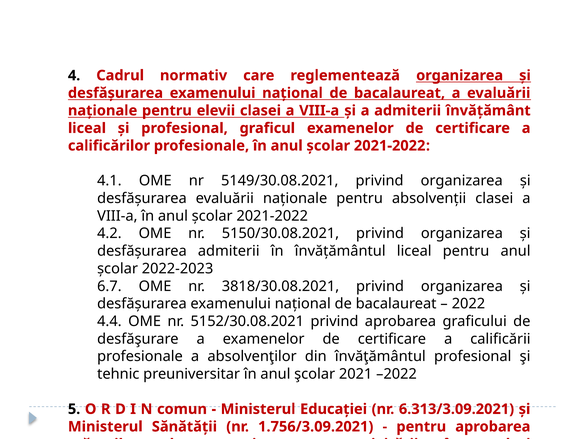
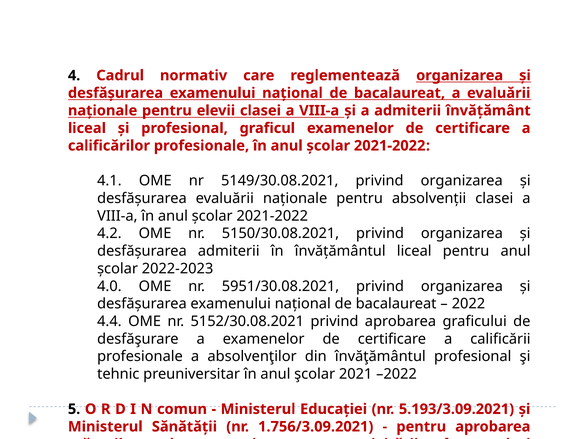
6.7: 6.7 -> 4.0 (109, 286)
3818/30.08.2021: 3818/30.08.2021 -> 5951/30.08.2021 (281, 286)
6.313/3.09.2021: 6.313/3.09.2021 -> 5.193/3.09.2021 (456, 409)
